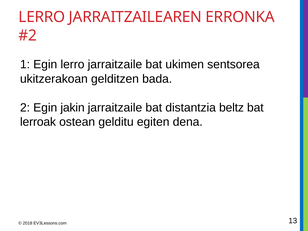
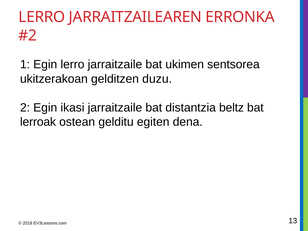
bada: bada -> duzu (157, 79)
jakin: jakin -> ikasi (72, 108)
